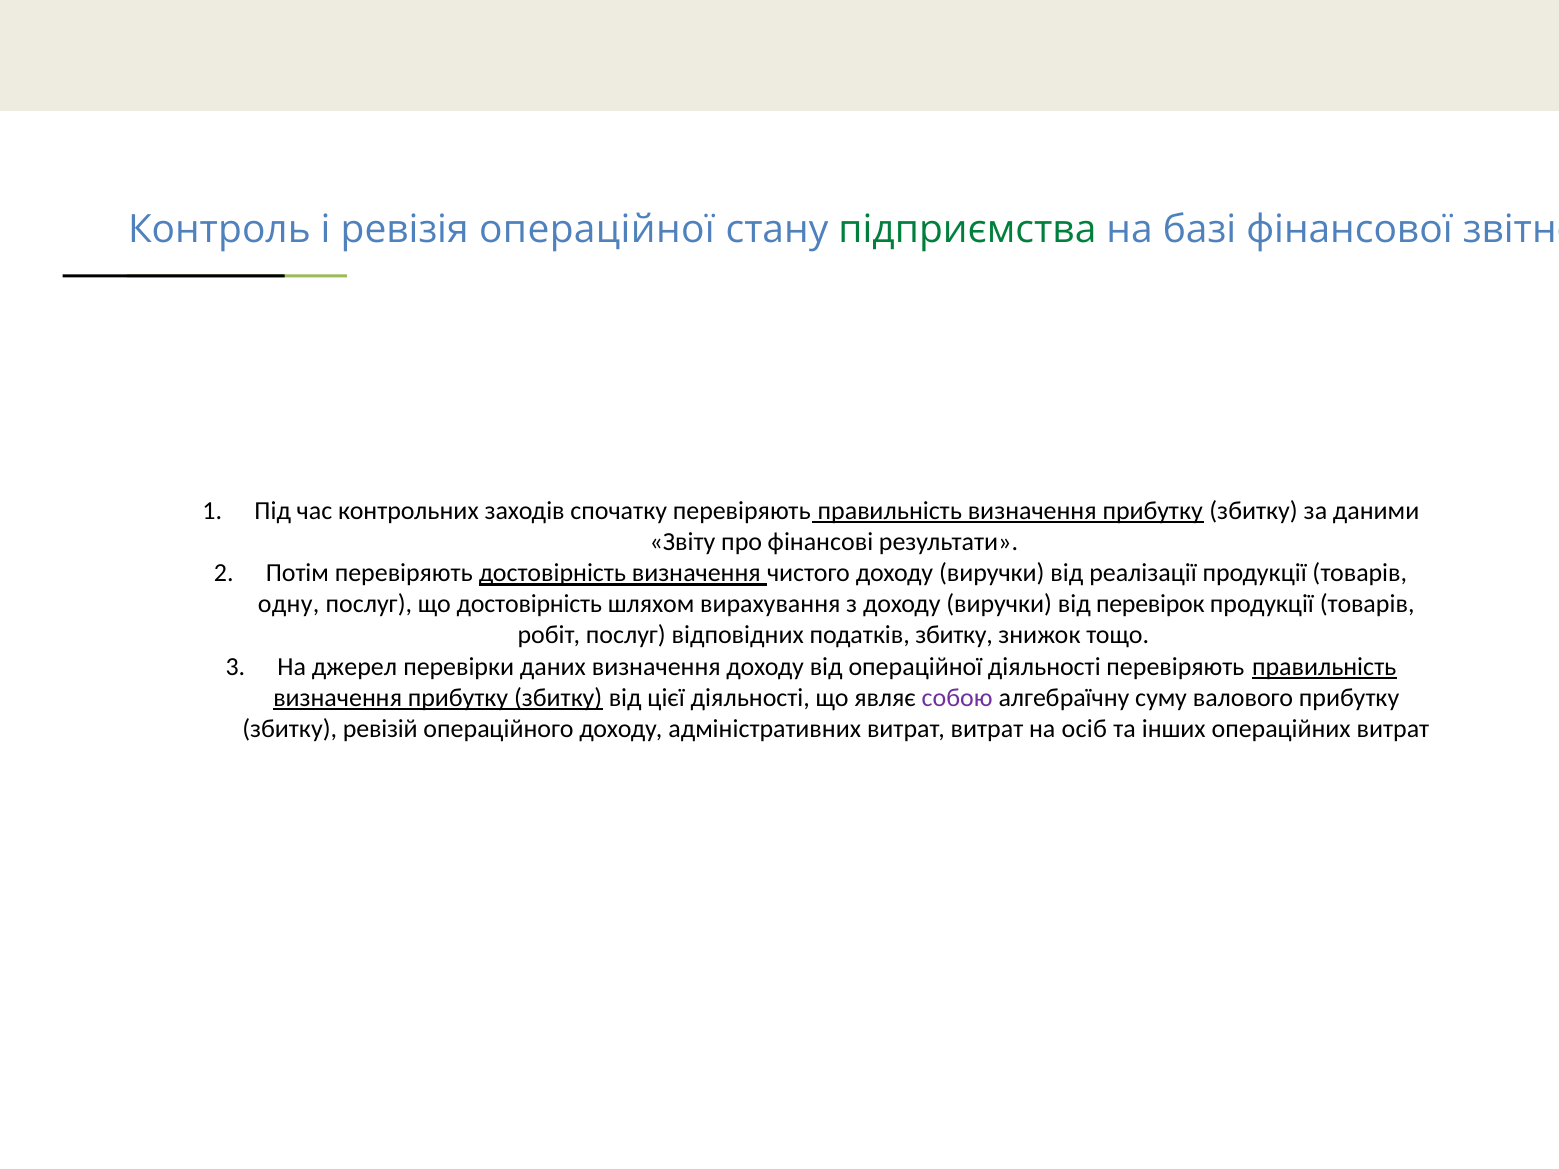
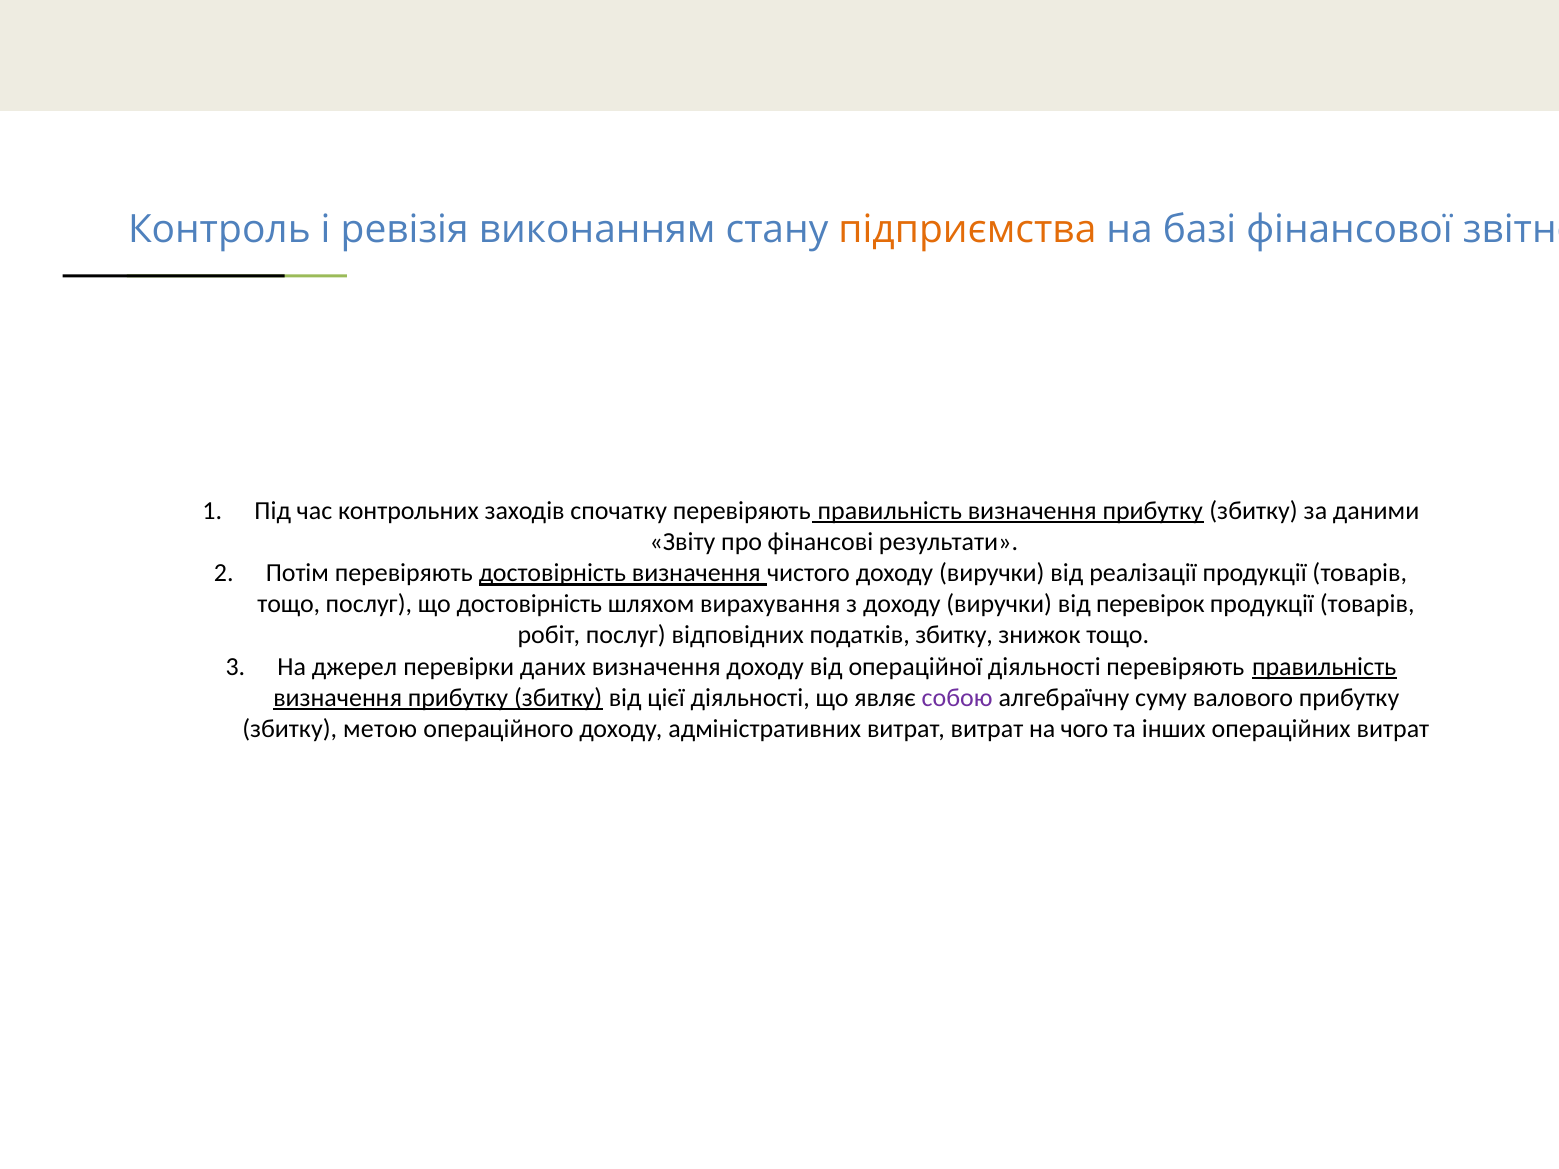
ревізія операційної: операційної -> виконанням (597, 229)
підприємства colour: green -> orange (967, 229)
одну: одну -> тощо (289, 604)
ревізій: ревізій -> метою (380, 729)
осіб: осіб -> чого (1085, 729)
